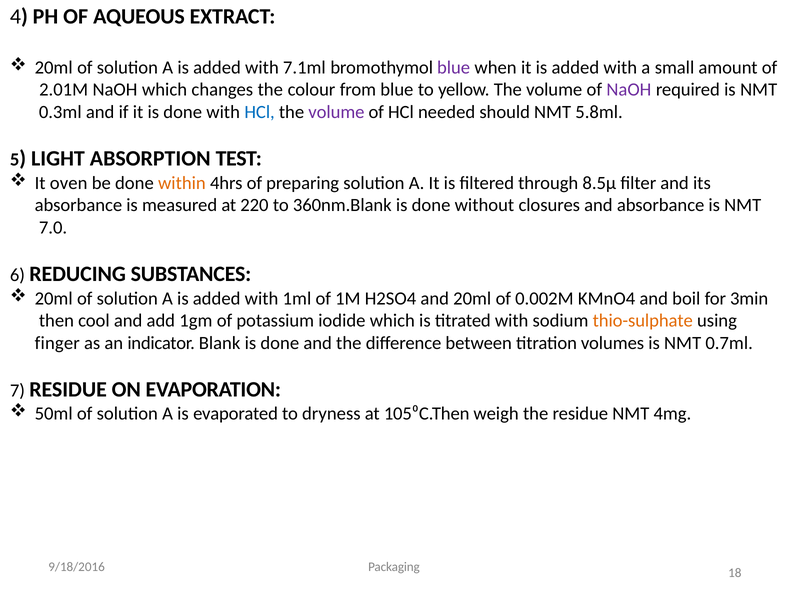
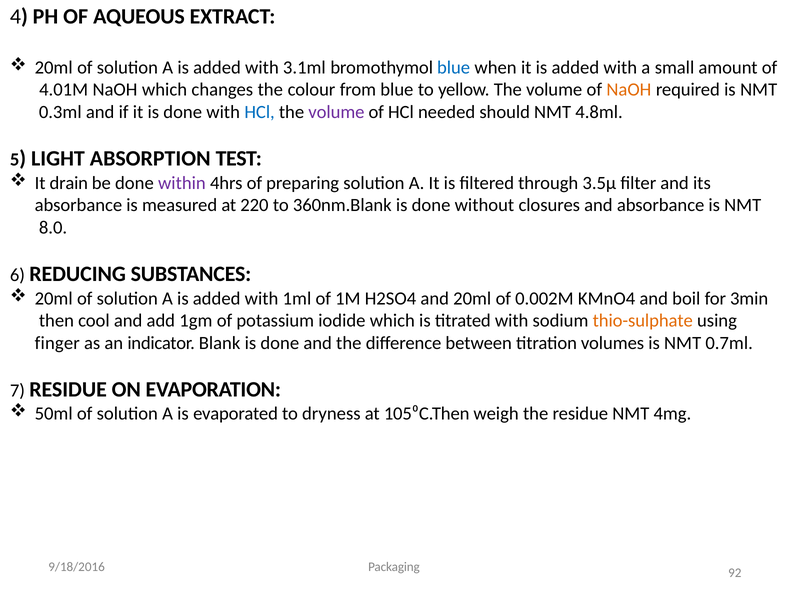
7.1ml: 7.1ml -> 3.1ml (304, 67)
blue colour: purple -> blue (454, 67)
2.01M: 2.01M -> 4.01M (64, 90)
NaOH colour: purple -> orange (629, 90)
5.8ml: 5.8ml -> 4.8ml (599, 112)
oven: oven -> drain (69, 183)
within colour: orange -> purple (182, 183)
8.5μ: 8.5μ -> 3.5μ (599, 183)
7.0: 7.0 -> 8.0 (53, 228)
18: 18 -> 92 (735, 573)
